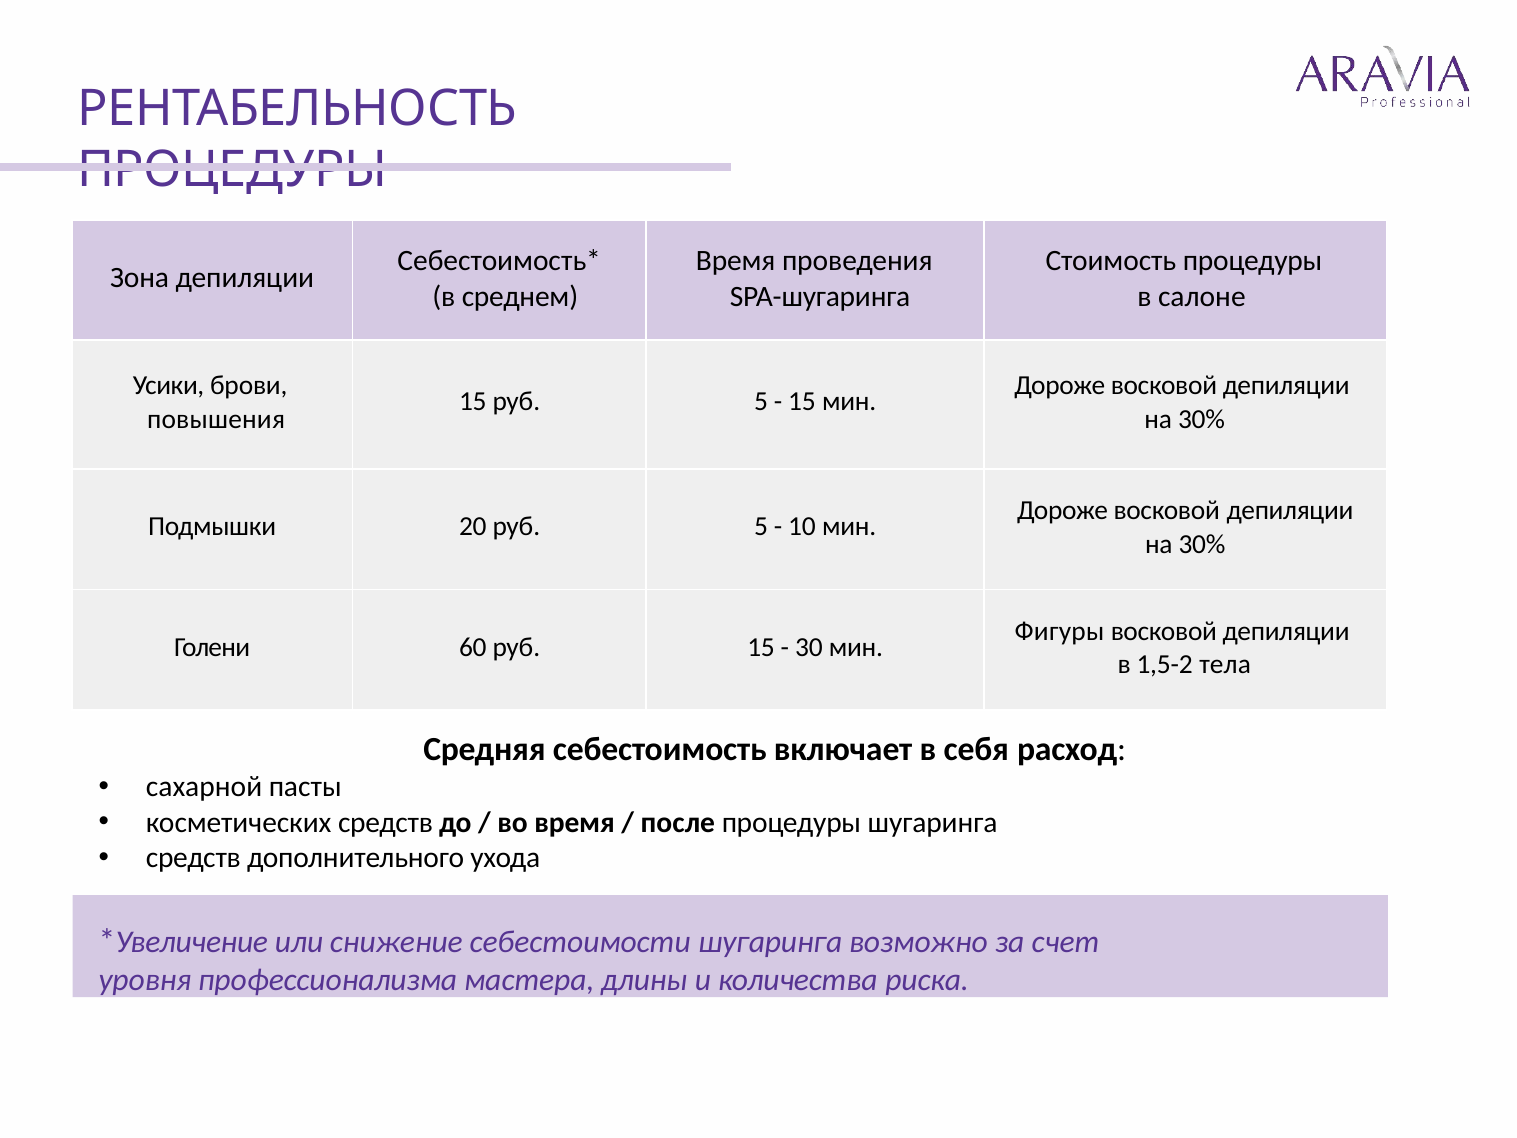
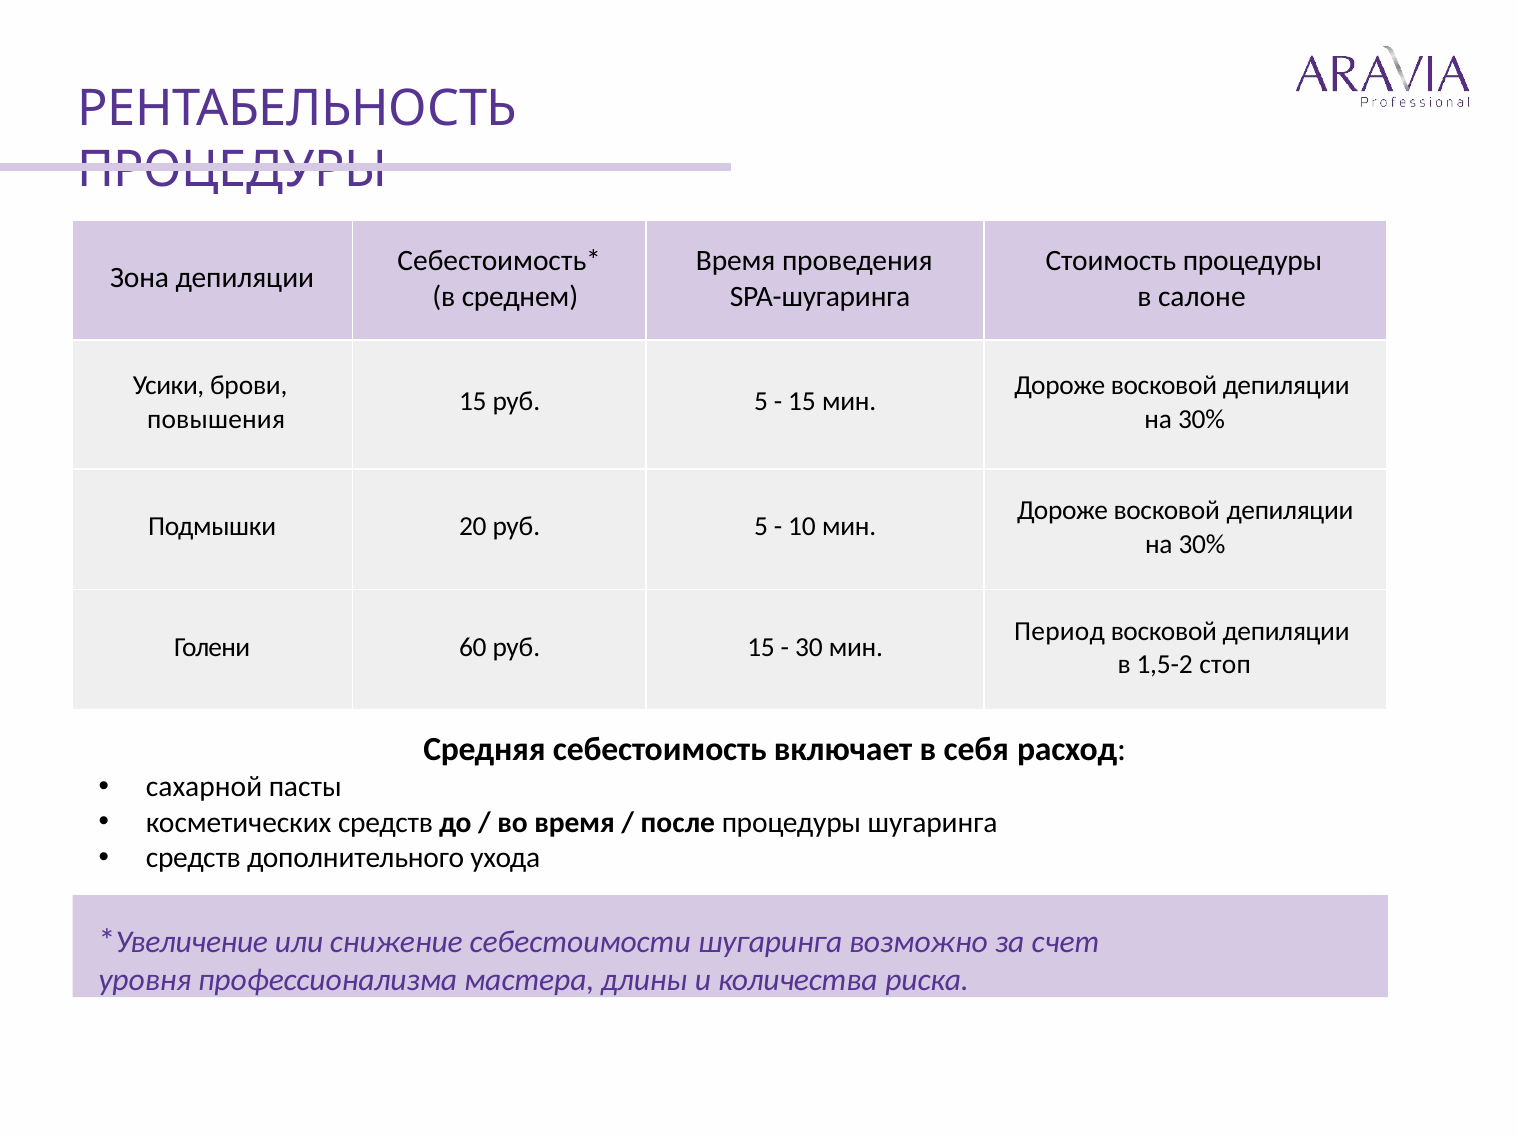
Фигуры: Фигуры -> Период (1060, 631)
тела: тела -> стоп (1225, 664)
